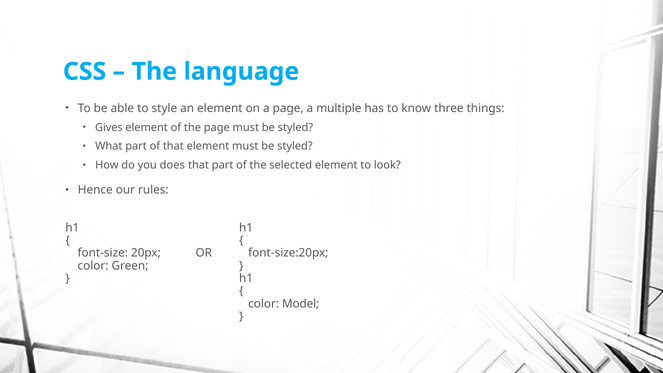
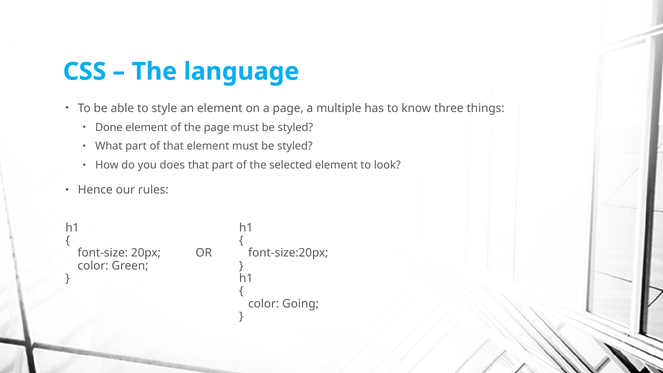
Gives: Gives -> Done (109, 127)
Model: Model -> Going (301, 304)
